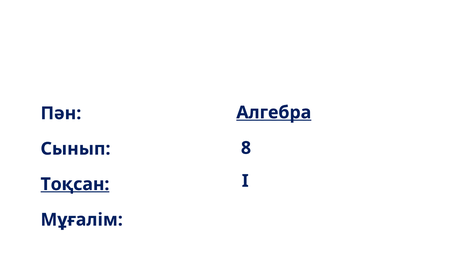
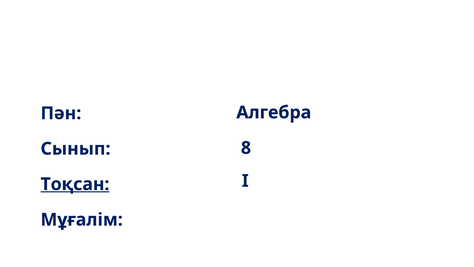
Алгебра underline: present -> none (274, 112)
